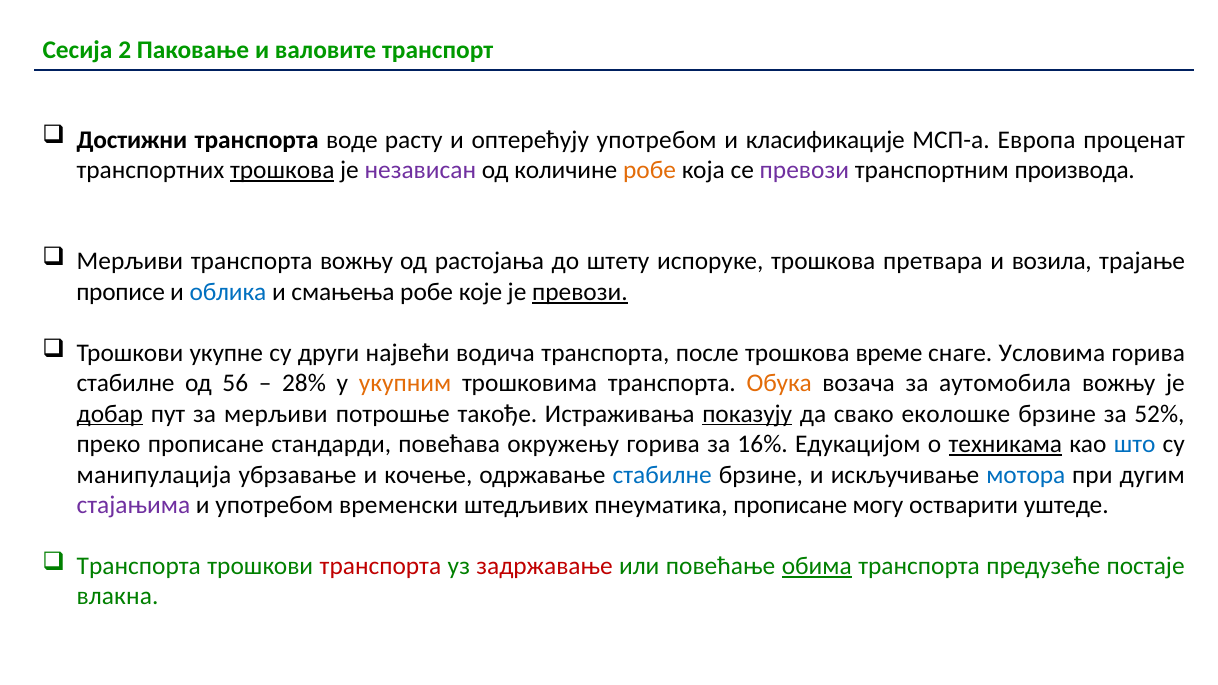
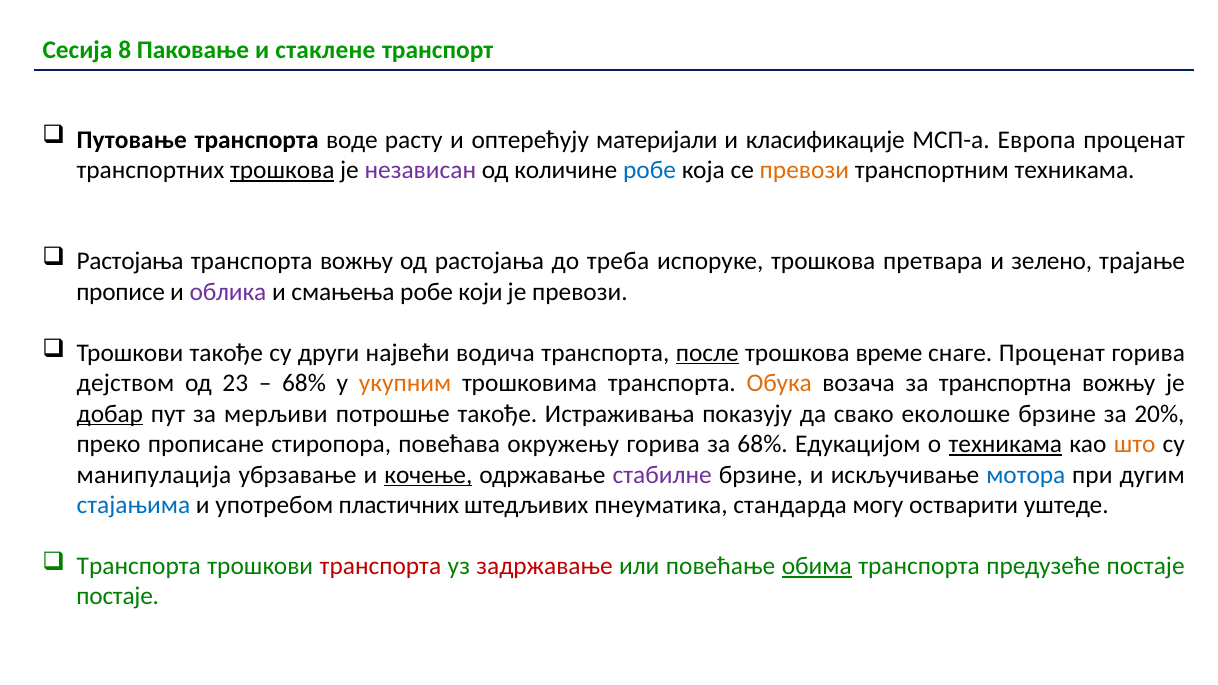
2: 2 -> 8 (125, 50)
валовите: валовите -> стаклене (325, 50)
Достижни: Достижни -> Путовање (132, 140)
оптерећују употребом: употребом -> материјали (657, 140)
робе colour: orange -> blue (650, 170)
превози colour: purple -> orange (804, 170)
транспортним производа: производа -> техникама (1075, 170)
Мерљиви: Мерљиви -> Растојања (130, 261)
штету: штету -> треба (618, 261)
возила: возила -> зелено (1052, 261)
облика colour: blue -> purple (228, 292)
које: које -> који (481, 292)
превози underline: present -> none (580, 292)
Трошкови укупне: укупне -> такође (226, 353)
после underline: none -> present (707, 353)
снаге Условима: Условима -> Проценат (1052, 353)
стабилне: стабилне -> дејством (125, 383)
56: 56 -> 23 (235, 383)
28%: 28% -> 68% (304, 383)
аутомобила: аутомобила -> транспортна (1005, 383)
показују underline: present -> none (747, 414)
52%: 52% -> 20% (1159, 414)
стандарди: стандарди -> стиропора (331, 444)
за 16%: 16% -> 68% (763, 444)
што colour: blue -> orange (1135, 444)
кочење underline: none -> present (428, 475)
стабилне colour: blue -> purple (662, 475)
стајањима colour: purple -> blue (133, 505)
временски: временски -> пластичних (399, 505)
пнеуматика прописане: прописане -> стандарда (790, 505)
влакна: влакна -> постаје (118, 597)
